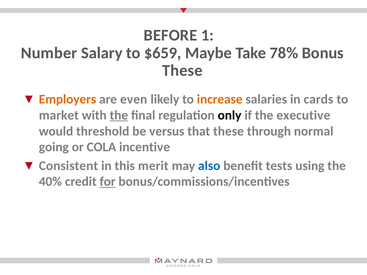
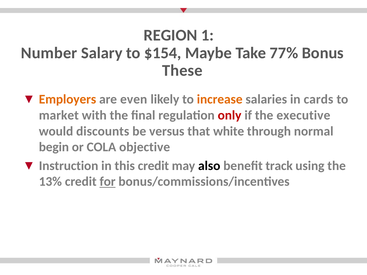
BEFORE: BEFORE -> REGION (171, 35)
$659: $659 -> $154 (163, 53)
78%: 78% -> 77% (284, 53)
the underline: present -> none (119, 115)
only colour: black -> red (230, 115)
threshold: threshold -> discounts (103, 131)
that these: these -> white (229, 131)
going: going -> begin (54, 147)
incentive: incentive -> objective (145, 147)
Consistent: Consistent -> Instruction (69, 166)
this merit: merit -> credit (153, 166)
also colour: blue -> black (209, 166)
tests: tests -> track (279, 166)
40%: 40% -> 13% (50, 182)
